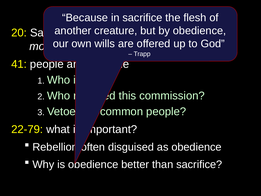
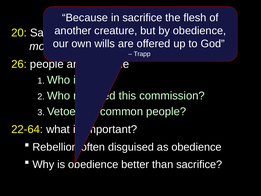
41: 41 -> 26 (19, 64)
22-79: 22-79 -> 22-64 (27, 129)
